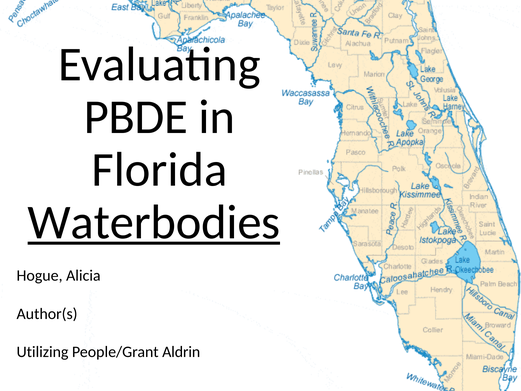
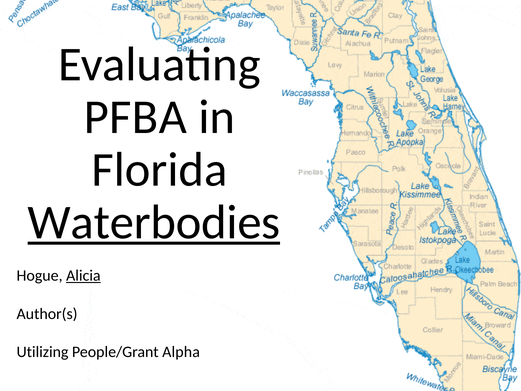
PBDE: PBDE -> PFBA (135, 117)
Alicia underline: none -> present (83, 275)
Aldrin: Aldrin -> Alpha (181, 352)
